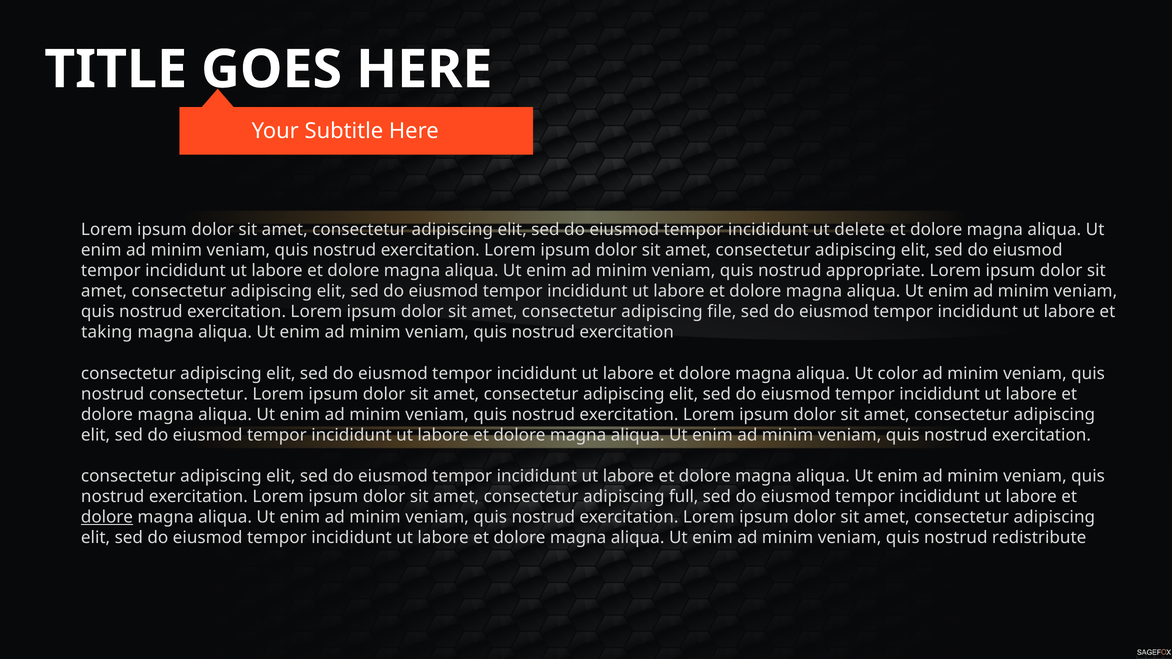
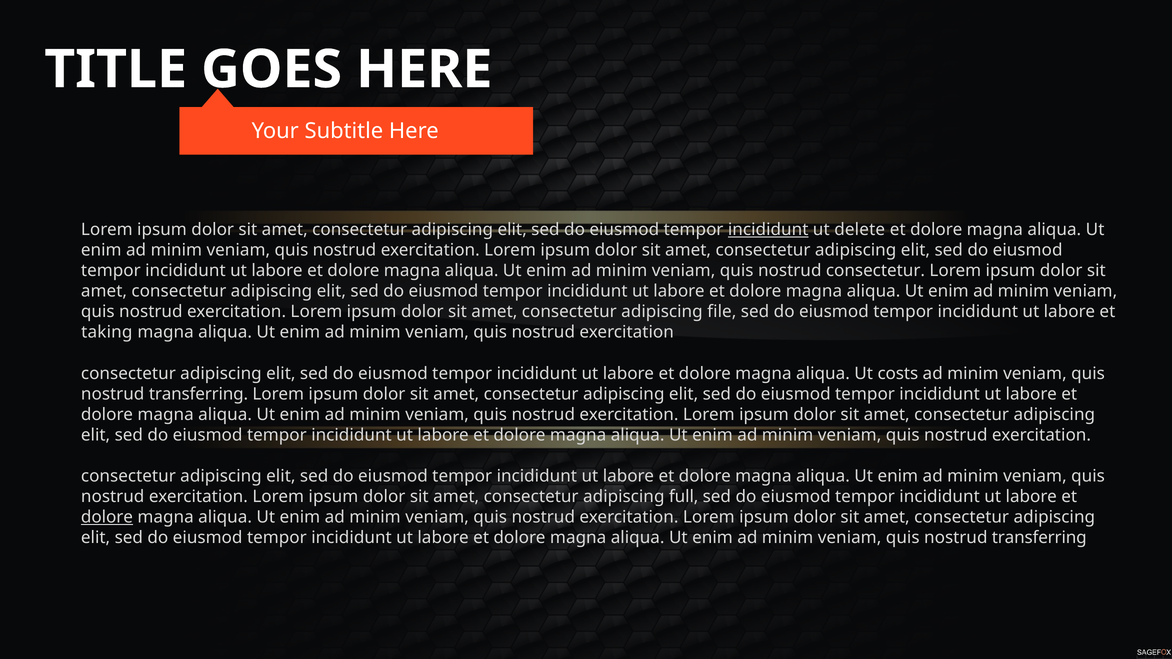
incididunt underline: none -> present (768, 230)
nostrud appropriate: appropriate -> consectetur (875, 271)
color: color -> costs (898, 374)
consectetur: consectetur -> transferring (199, 394)
redistribute: redistribute -> transferring (1039, 538)
